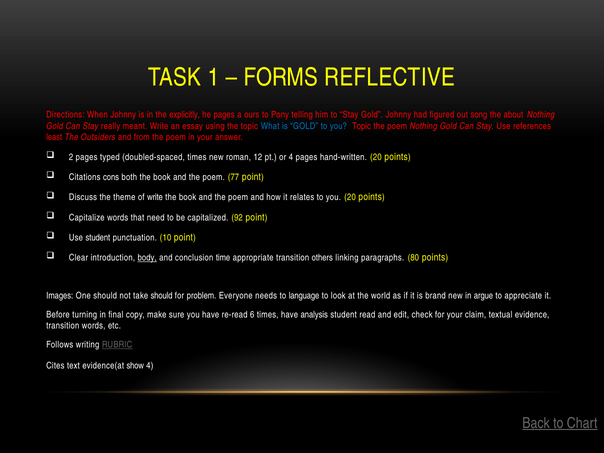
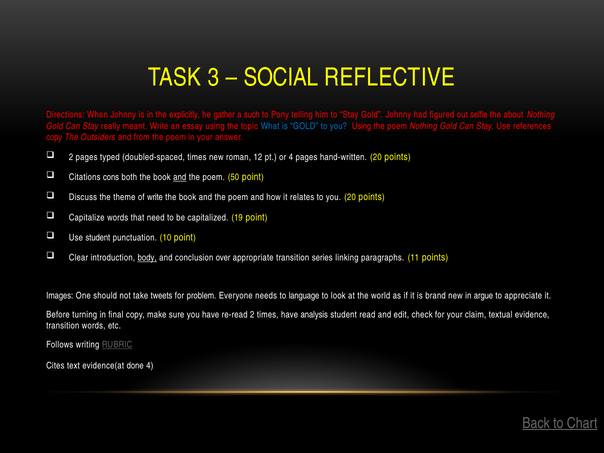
1: 1 -> 3 (214, 77)
FORMS: FORMS -> SOCIAL (281, 77)
he pages: pages -> gather (224, 115)
ours: ours -> such (252, 115)
song: song -> selfie (479, 115)
you Topic: Topic -> Using (362, 126)
least: least -> copy (54, 137)
and underline: none -> present (180, 177)
77: 77 -> 50 (233, 177)
92: 92 -> 19 (237, 217)
time: time -> over (223, 258)
others: others -> series (322, 258)
80: 80 -> 11 (413, 258)
take should: should -> tweets (162, 296)
re-read 6: 6 -> 2 (252, 315)
show: show -> done (135, 365)
